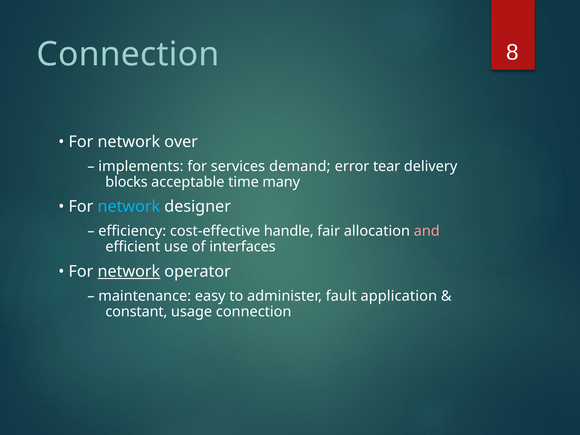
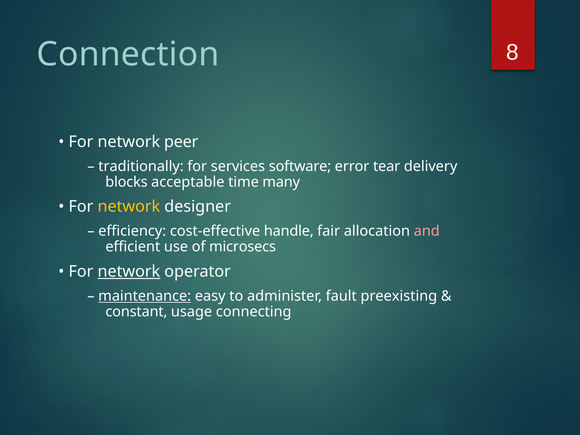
over: over -> peer (181, 142)
implements: implements -> traditionally (141, 166)
demand: demand -> software (300, 166)
network colour: light blue -> yellow (129, 207)
interfaces: interfaces -> microsecs (243, 247)
maintenance underline: none -> present (145, 296)
application: application -> preexisting (399, 296)
usage connection: connection -> connecting (254, 312)
